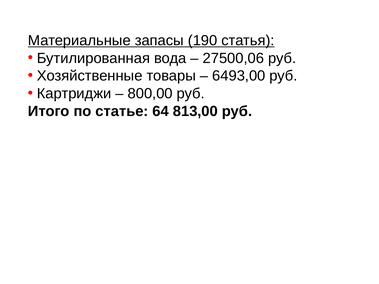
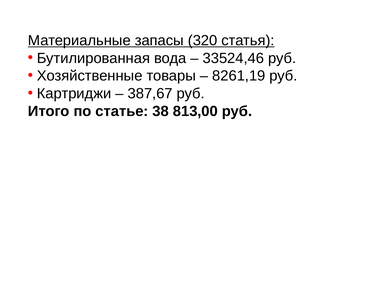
190: 190 -> 320 (203, 40)
27500,06: 27500,06 -> 33524,46 (233, 58)
6493,00: 6493,00 -> 8261,19 (239, 76)
800,00: 800,00 -> 387,67 (150, 94)
64: 64 -> 38 (161, 111)
